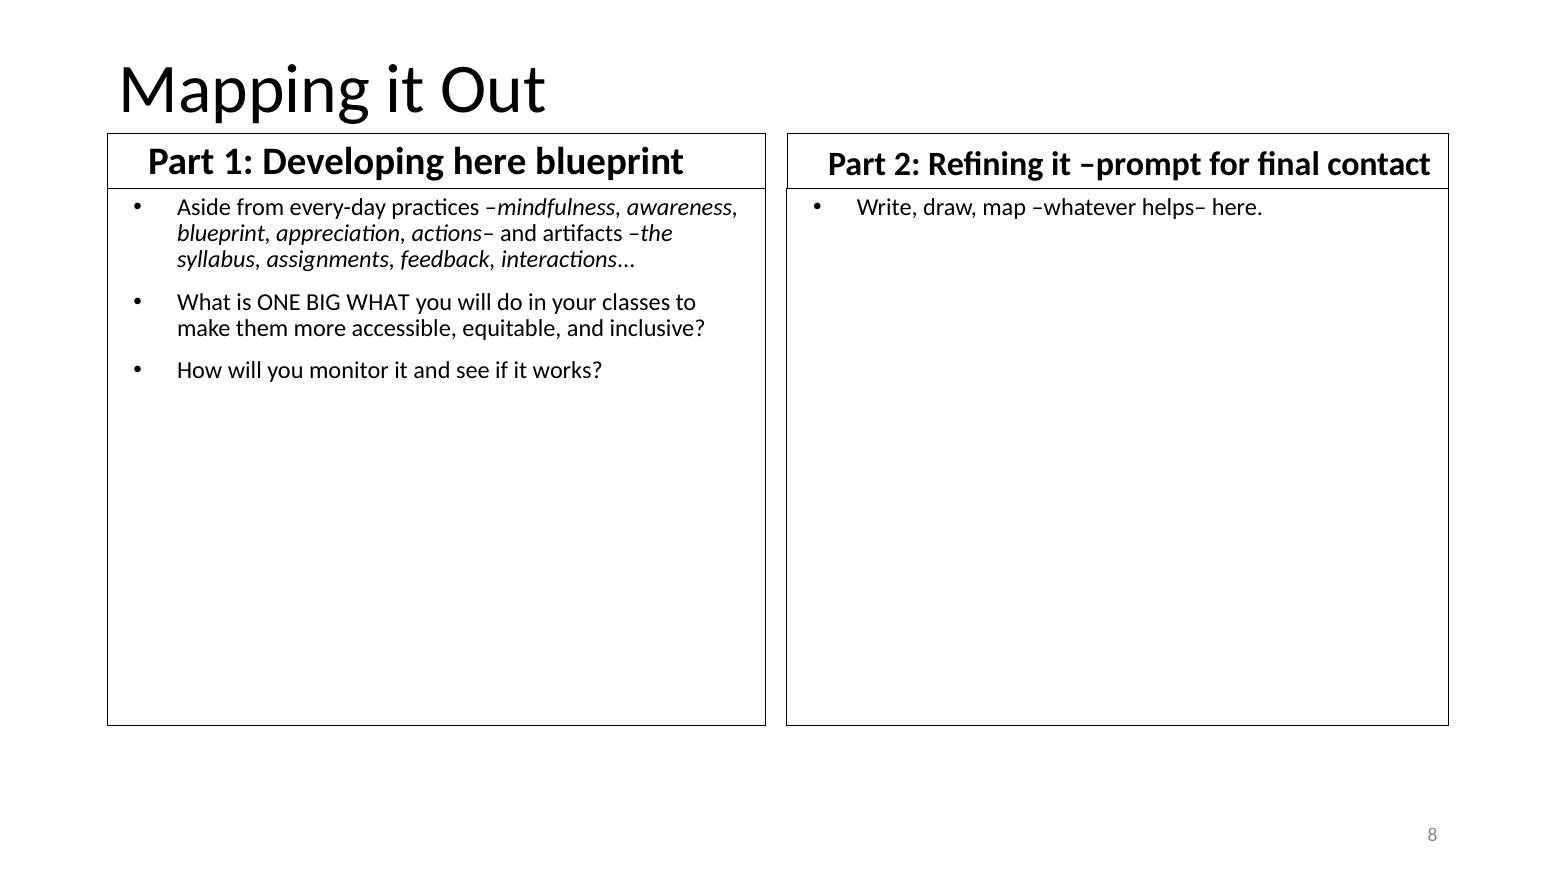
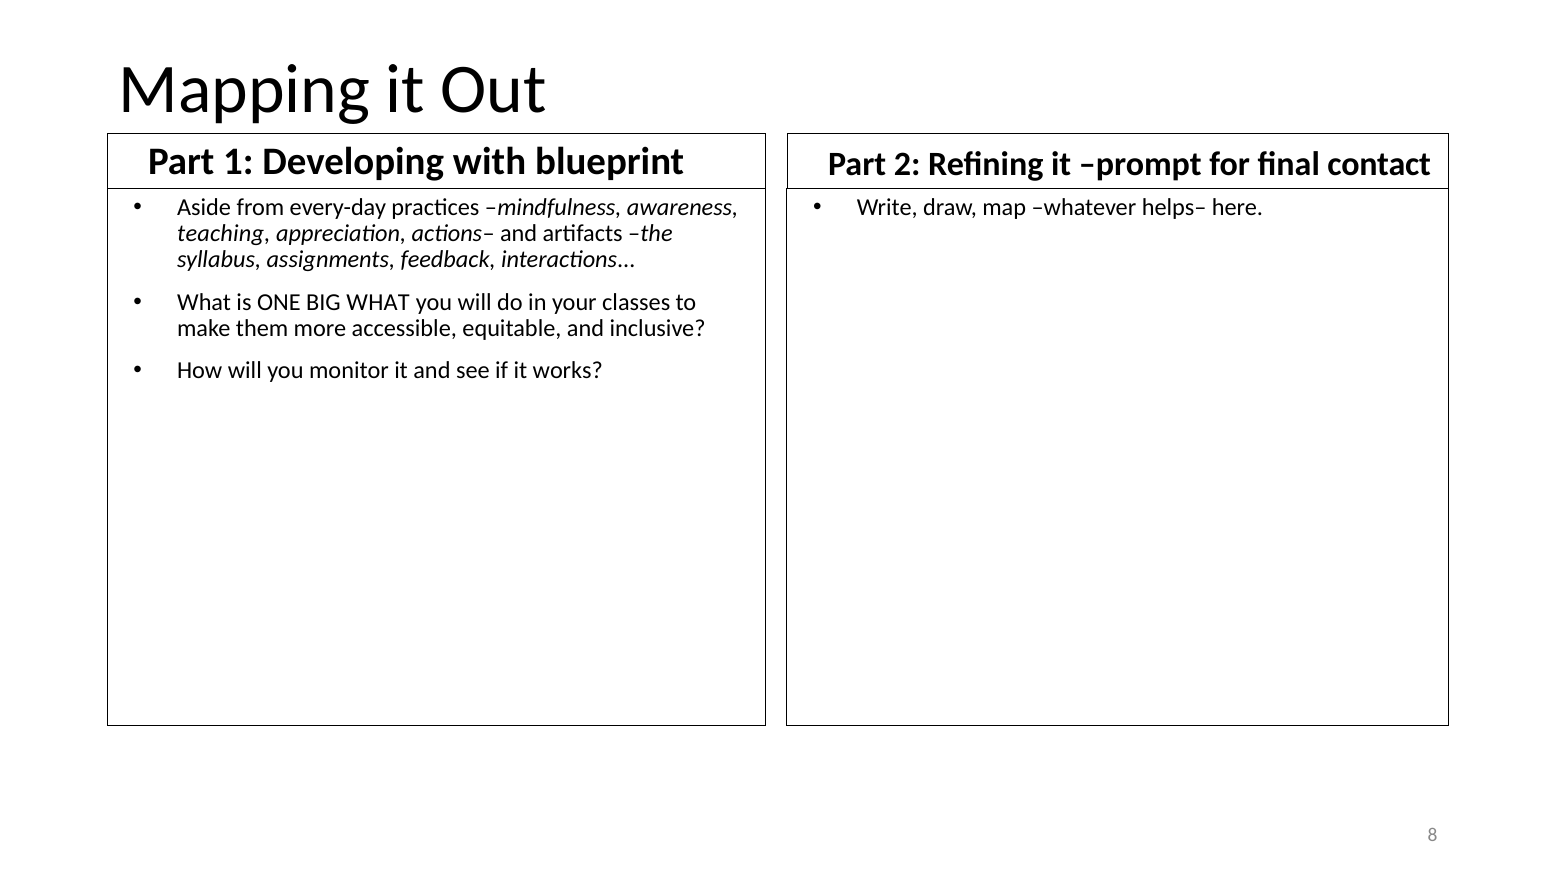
Developing here: here -> with (490, 161)
blueprint: blueprint -> teaching (224, 233)
